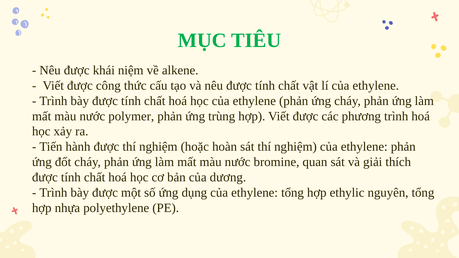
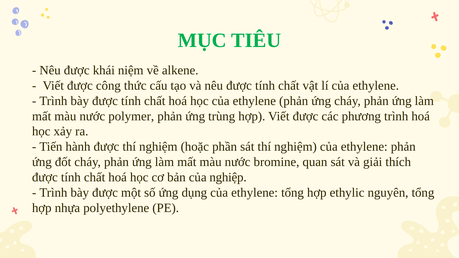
hoàn: hoàn -> phần (225, 147)
dương: dương -> nghiệp (228, 177)
